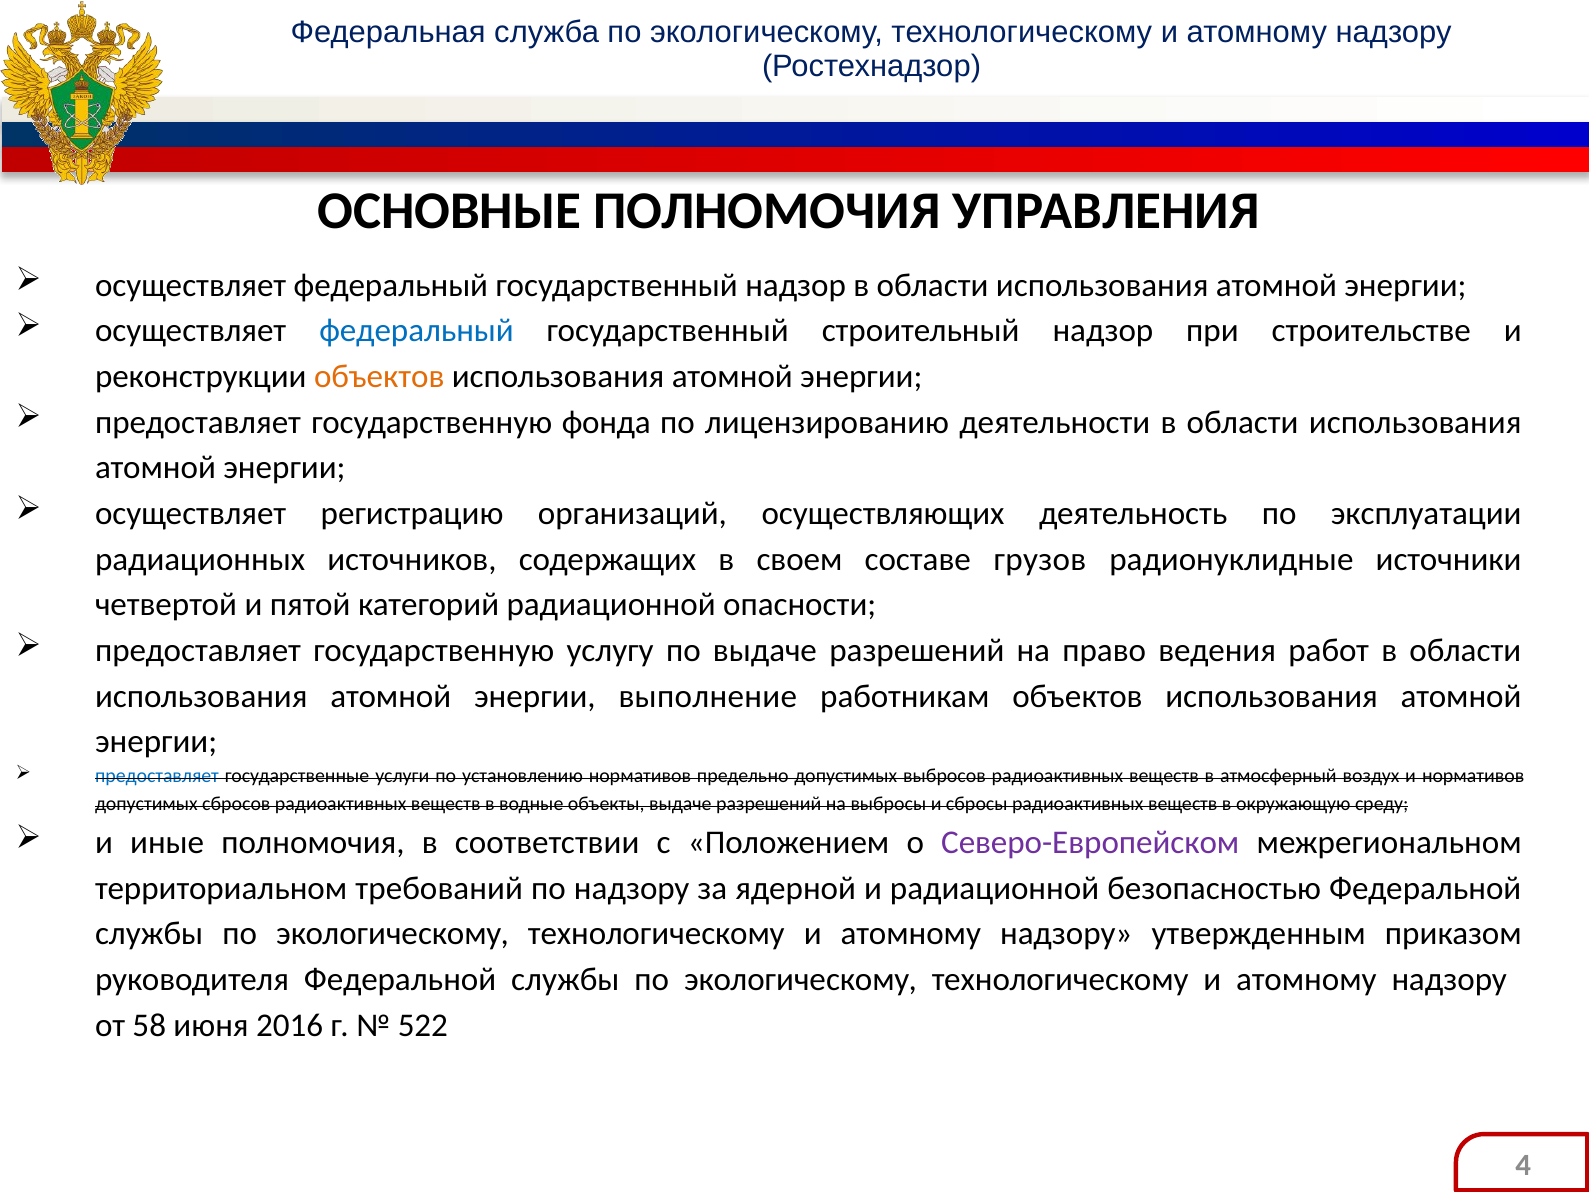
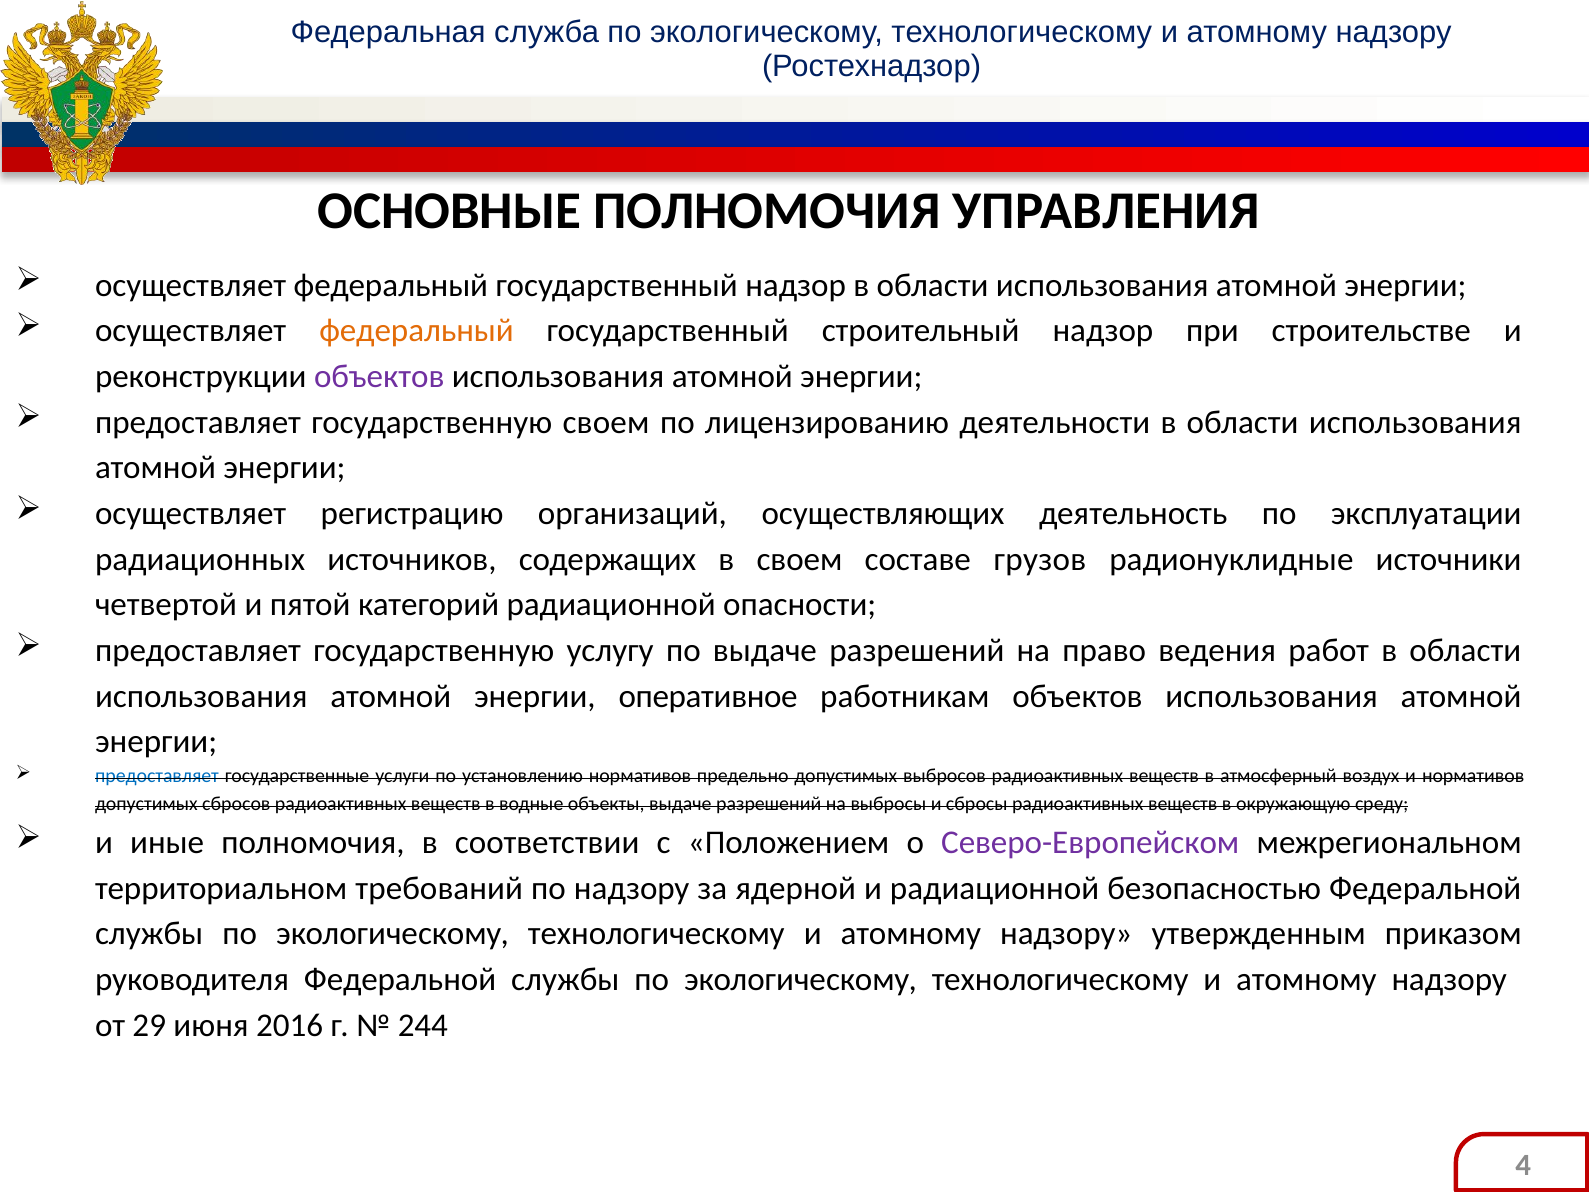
федеральный colour: blue -> orange (417, 331)
объектов colour: orange -> purple (379, 376)
государственную фонда: фонда -> своем (606, 422)
выполнение: выполнение -> оперативное (708, 696)
58: 58 -> 29 (149, 1025)
522: 522 -> 244 (423, 1025)
